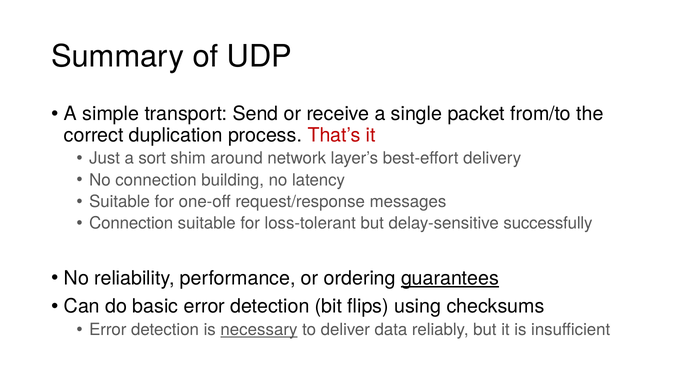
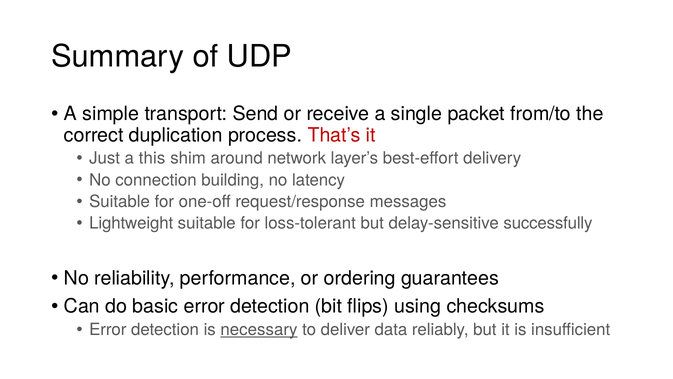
sort: sort -> this (152, 158)
Connection: Connection -> Lightweight (131, 223)
guarantees underline: present -> none (450, 278)
